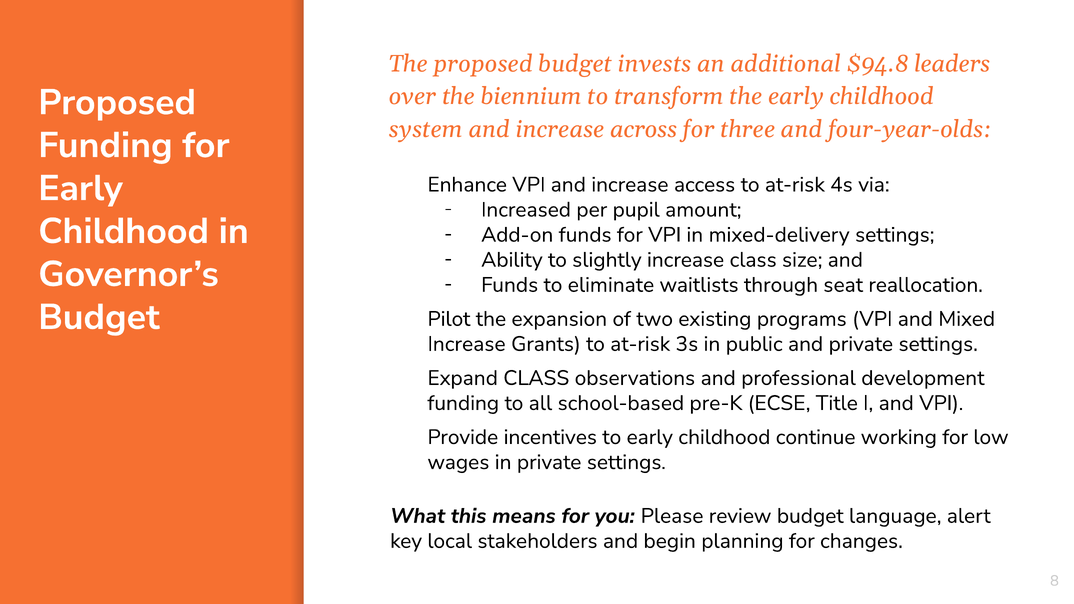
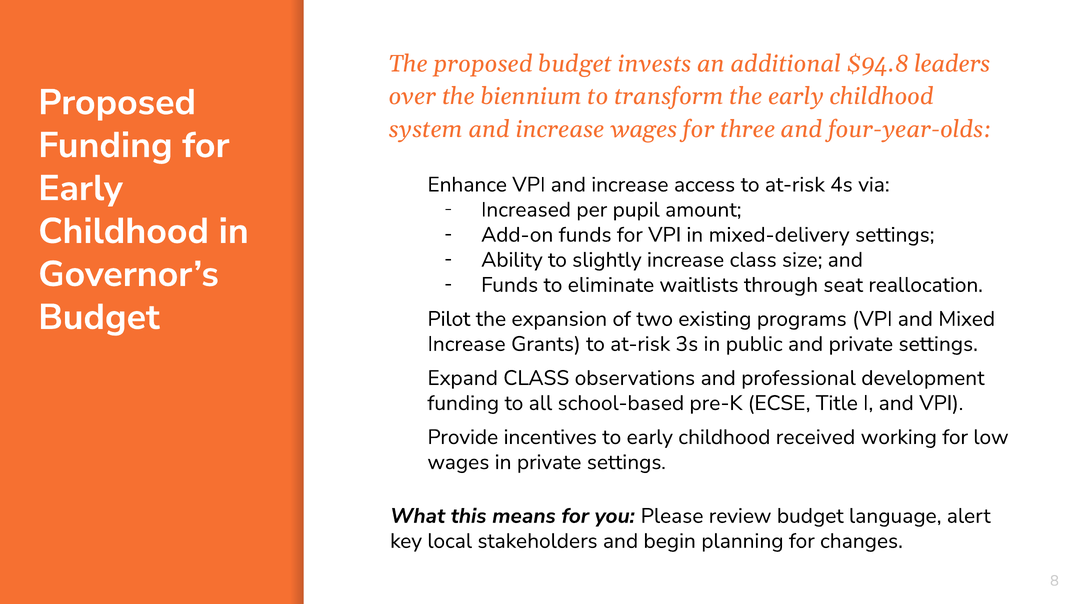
increase across: across -> wages (644, 129)
continue: continue -> received (816, 437)
